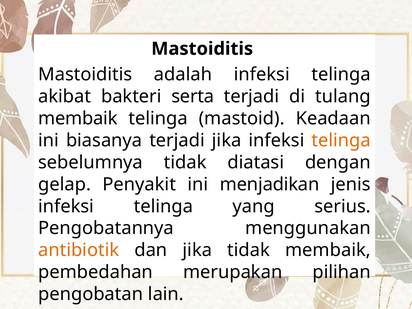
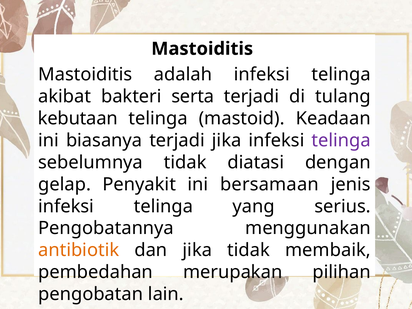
membaik: membaik -> kebutaan (78, 118)
telinga colour: orange -> purple (341, 140)
menjadikan: menjadikan -> bersamaan (269, 184)
